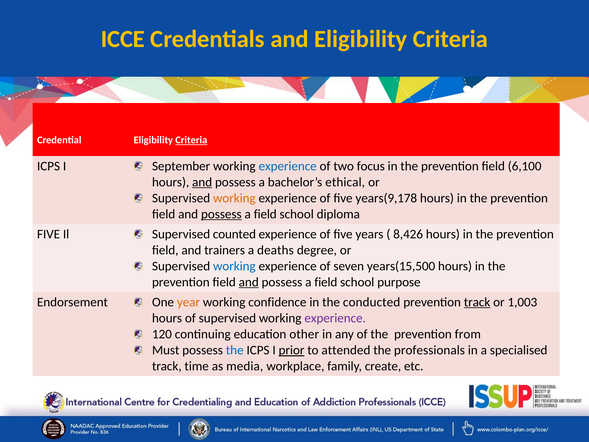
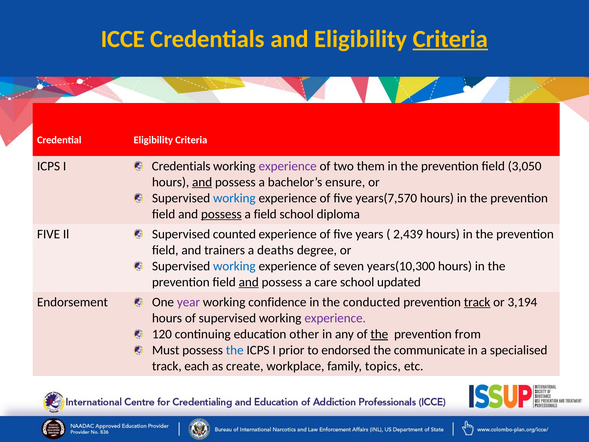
Criteria underline: none -> present (450, 39)
Criteria underline: present -> none (191, 140)
I September: September -> Credentials (181, 166)
experience colour: blue -> purple (288, 166)
focus: focus -> them (371, 166)
6,100: 6,100 -> 3,050 (525, 166)
ethical: ethical -> ensure (345, 182)
working colour: orange -> blue (234, 198)
years(9,178: years(9,178 -> years(7,570 (386, 198)
8,426: 8,426 -> 2,439 (408, 234)
years(15,500: years(15,500 -> years(10,300 (401, 266)
field: field -> care (326, 282)
purpose: purpose -> updated (399, 282)
year colour: orange -> purple (188, 302)
1,003: 1,003 -> 3,194 (522, 302)
the underline: none -> present (379, 334)
prior underline: present -> none (292, 350)
attended: attended -> endorsed (346, 350)
professionals: professionals -> communicate (430, 350)
time: time -> each (197, 366)
media: media -> create (245, 366)
create: create -> topics (383, 366)
